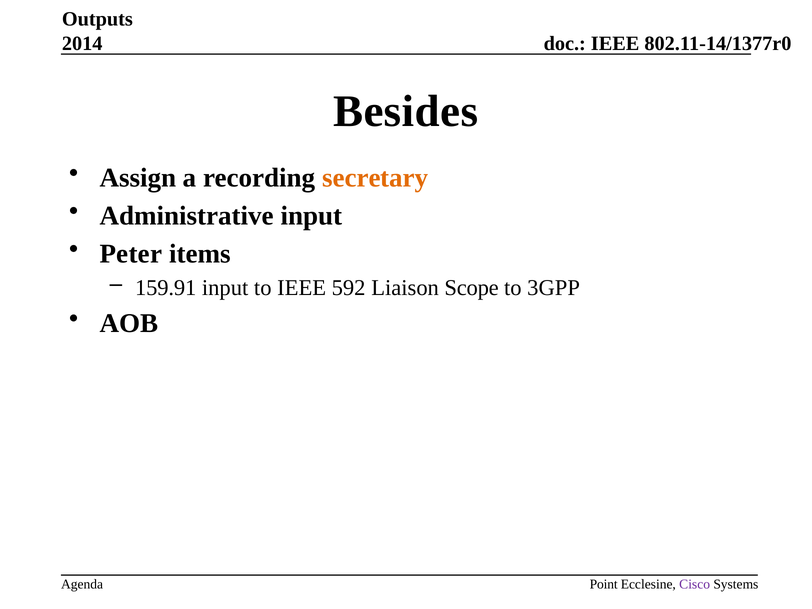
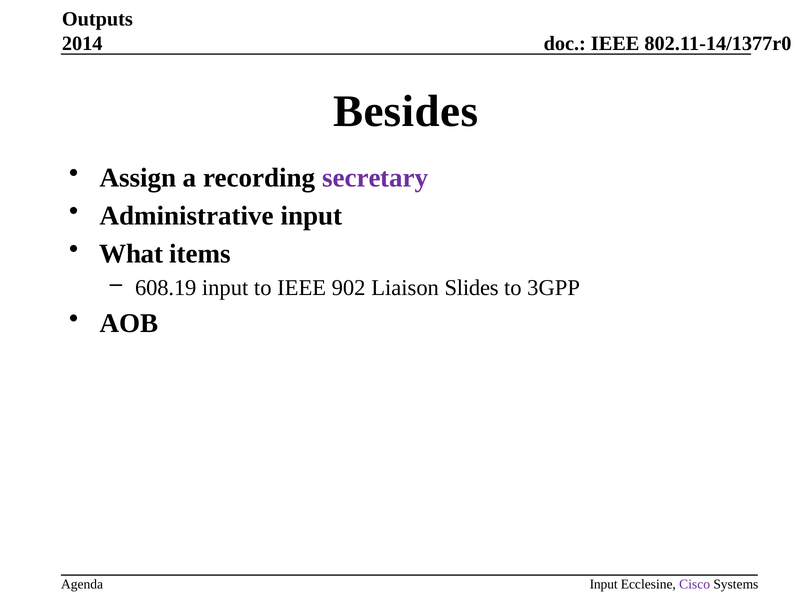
secretary colour: orange -> purple (375, 178)
Peter: Peter -> What (131, 254)
159.91: 159.91 -> 608.19 (166, 288)
592: 592 -> 902 (349, 288)
Scope: Scope -> Slides (472, 288)
Point: Point -> Input (604, 584)
